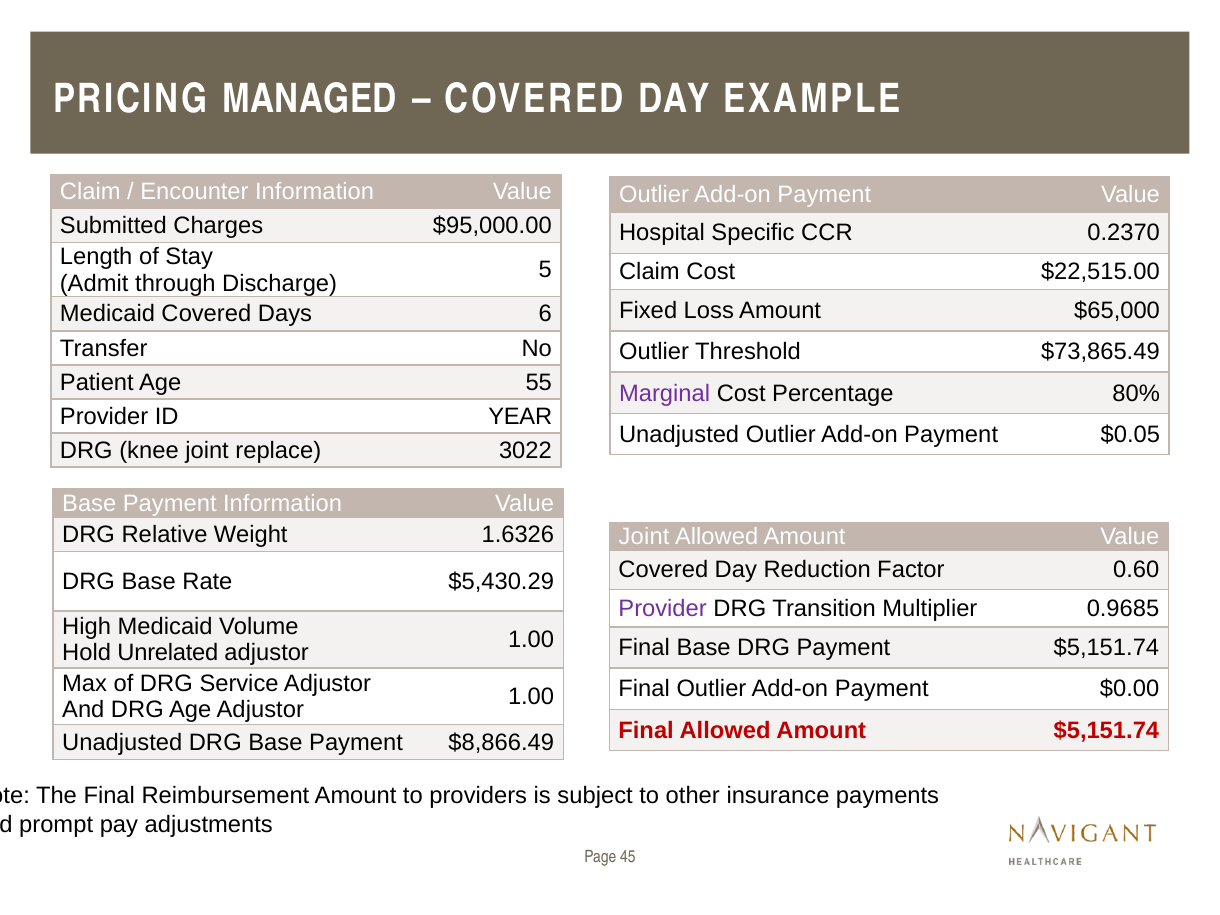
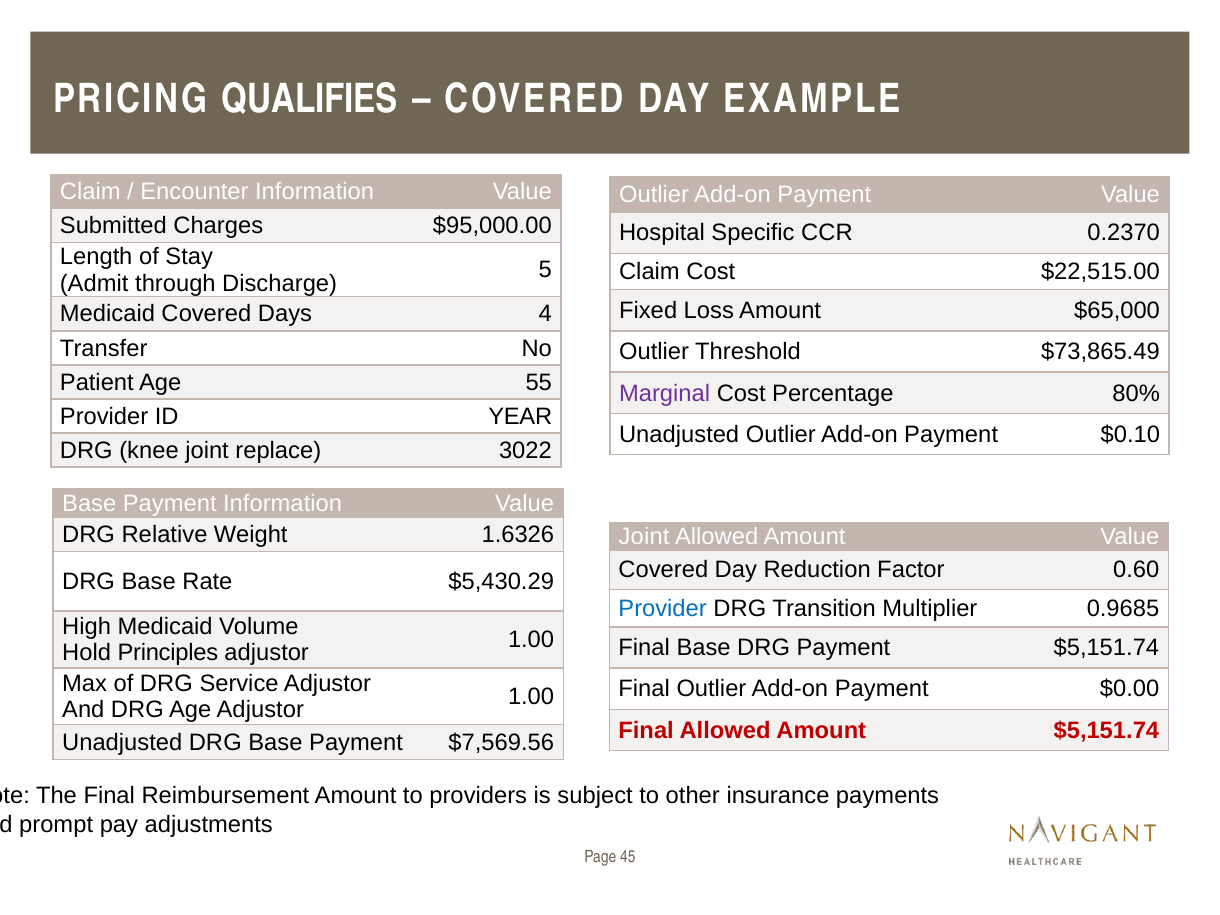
MANAGED: MANAGED -> QUALIFIES (310, 99)
6: 6 -> 4 (545, 314)
$0.05: $0.05 -> $0.10 (1130, 434)
Provider colour: purple -> blue (663, 608)
Unrelated: Unrelated -> Principles (168, 653)
$8,866.49: $8,866.49 -> $7,569.56 (501, 742)
